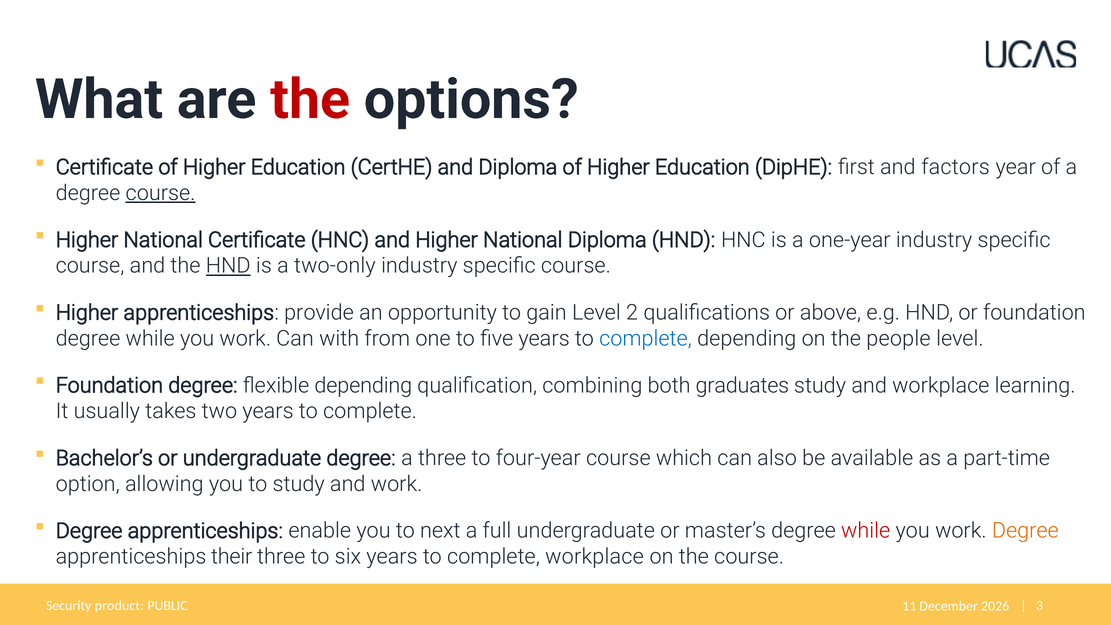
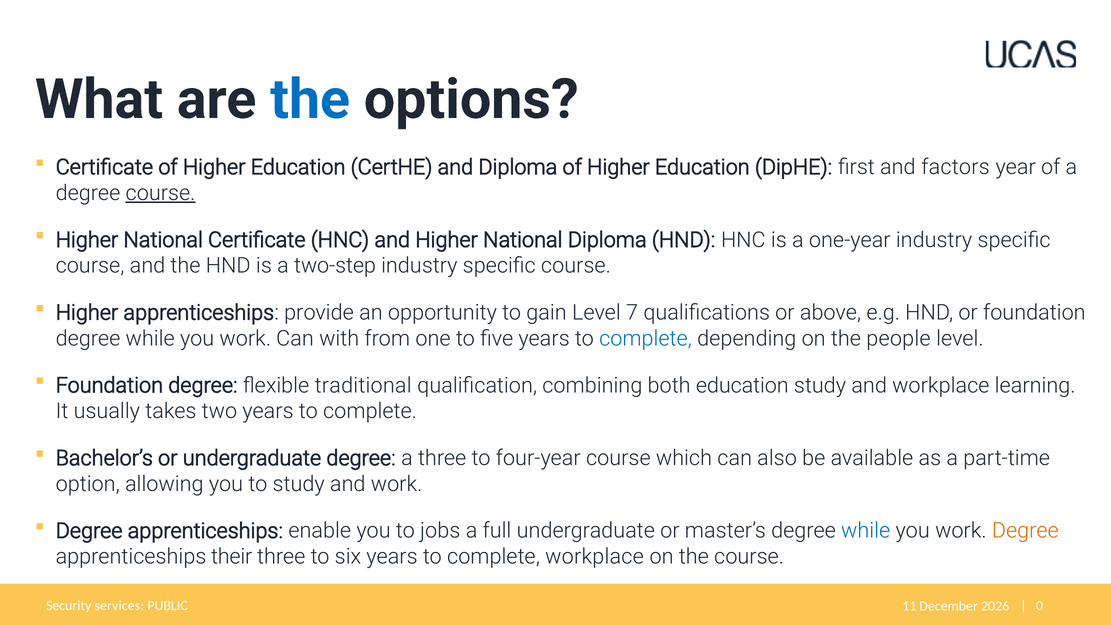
the colour: red -> blue (310, 100)
HND underline: present -> none (228, 266)
two-only: two-only -> two-step (335, 266)
2: 2 -> 7 (632, 313)
flexible depending: depending -> traditional (363, 385)
both graduates: graduates -> education (742, 385)
next: next -> jobs (440, 531)
while colour: red -> blue (866, 531)
product: product -> services (119, 606)
3: 3 -> 0 (1040, 606)
